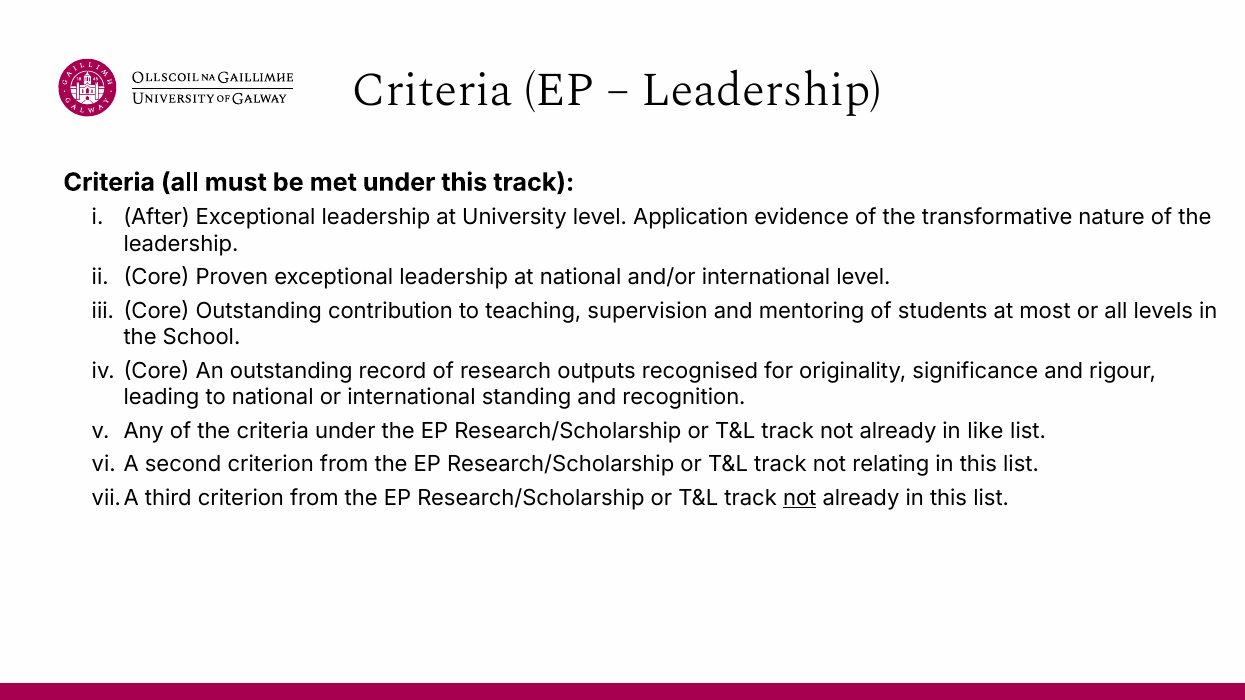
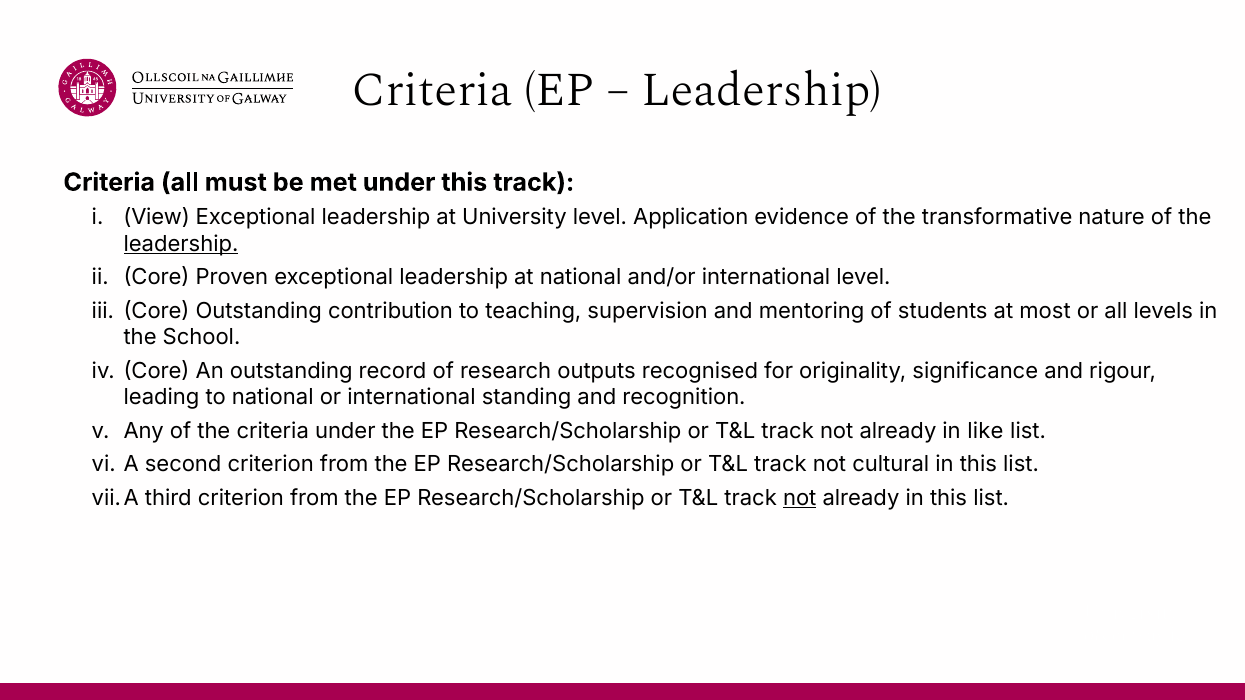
After: After -> View (157, 218)
leadership underline: none -> present (181, 244)
relating: relating -> cultural (891, 465)
